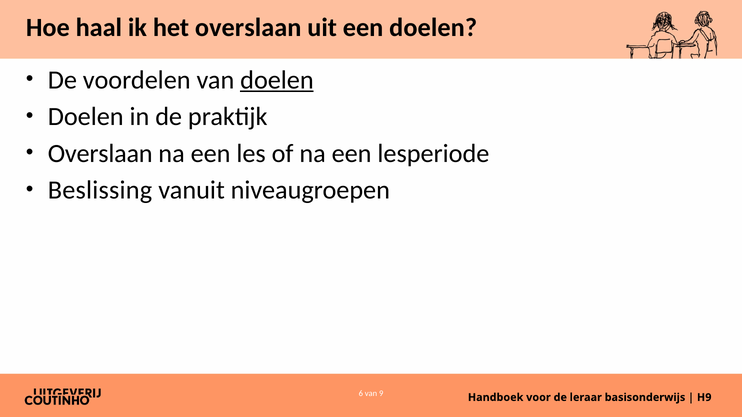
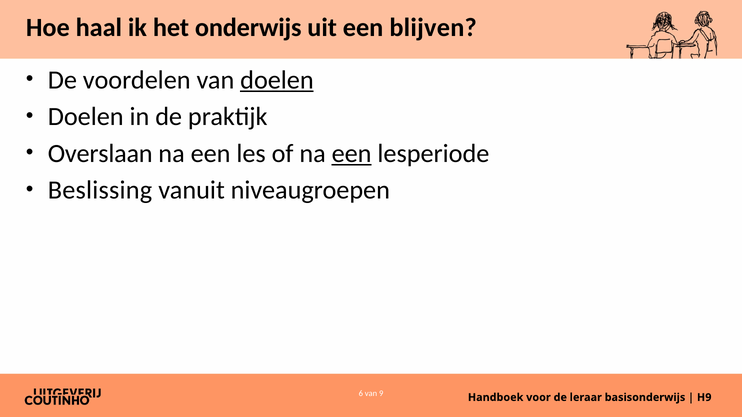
het overslaan: overslaan -> onderwijs (248, 27)
een doelen: doelen -> blijven (433, 27)
een underline: none -> present (352, 154)
